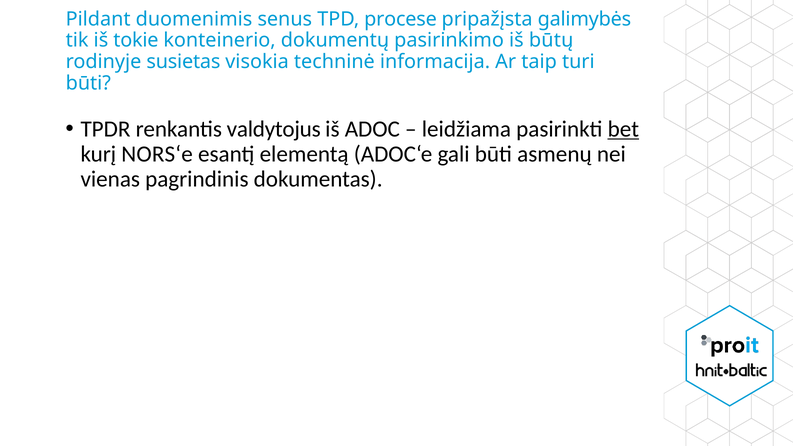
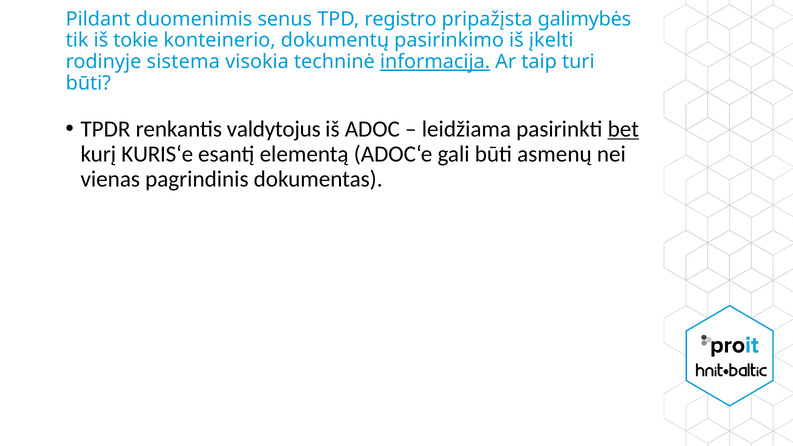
procese: procese -> registro (401, 19)
būtų: būtų -> įkelti (551, 40)
susietas: susietas -> sistema (183, 62)
informacija underline: none -> present (435, 62)
NORS‘e: NORS‘e -> KURIS‘e (157, 154)
